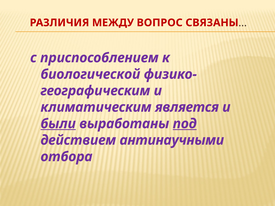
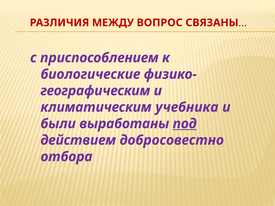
биологической: биологической -> биологические (90, 74)
является: является -> учебника (187, 107)
были underline: present -> none (58, 124)
антинаучными: антинаучными -> добросовестно (172, 140)
